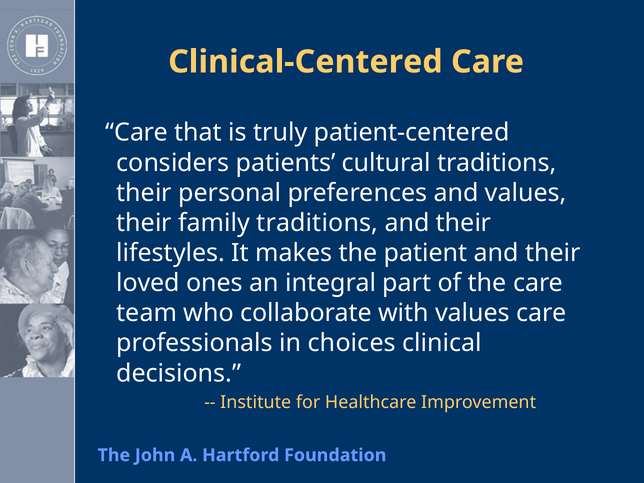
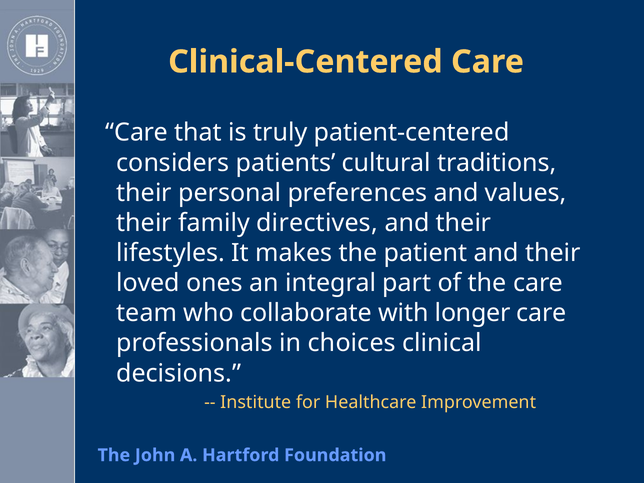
family traditions: traditions -> directives (317, 223)
with values: values -> longer (473, 313)
